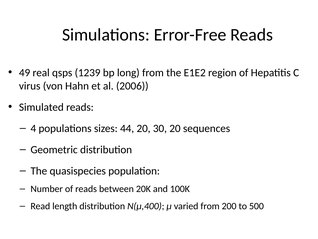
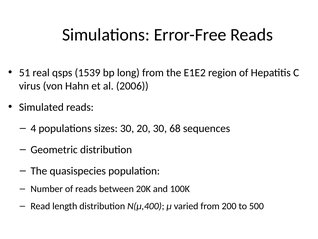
49: 49 -> 51 (25, 72)
1239: 1239 -> 1539 (88, 72)
sizes 44: 44 -> 30 (127, 128)
30 20: 20 -> 68 (175, 128)
